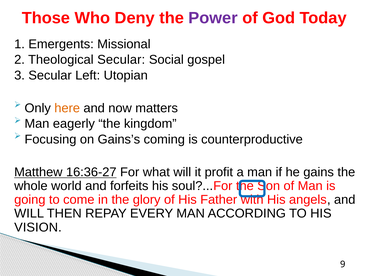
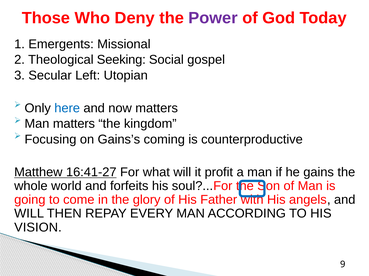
Theological Secular: Secular -> Seeking (121, 60)
here colour: orange -> blue (67, 108)
Man eagerly: eagerly -> matters (74, 124)
16:36-27: 16:36-27 -> 16:41-27 (91, 173)
